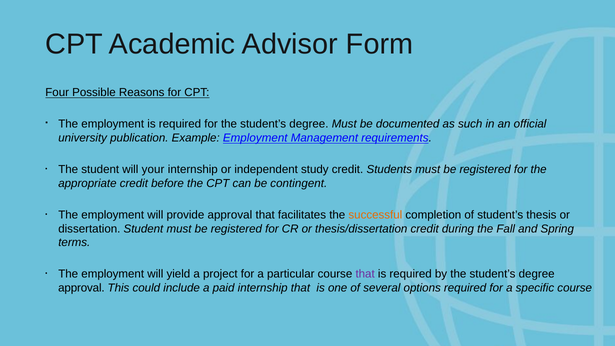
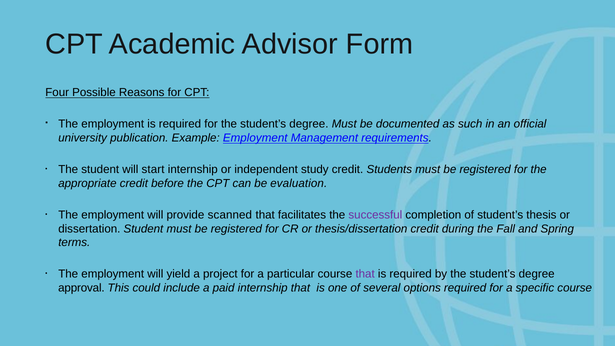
your: your -> start (153, 170)
contingent: contingent -> evaluation (299, 183)
provide approval: approval -> scanned (230, 215)
successful colour: orange -> purple (375, 215)
